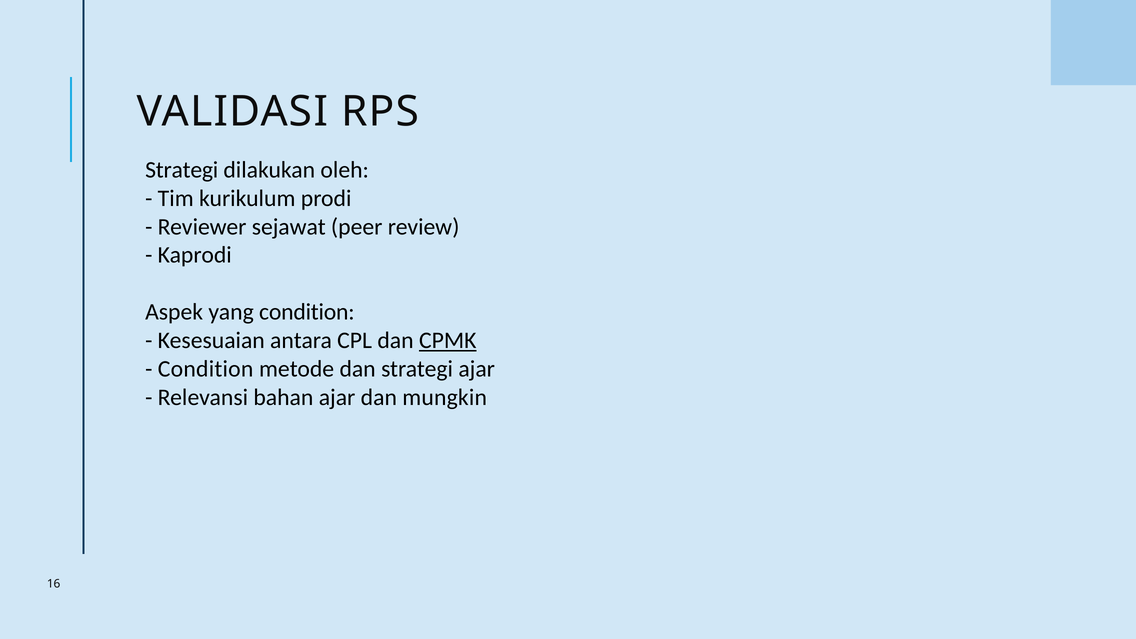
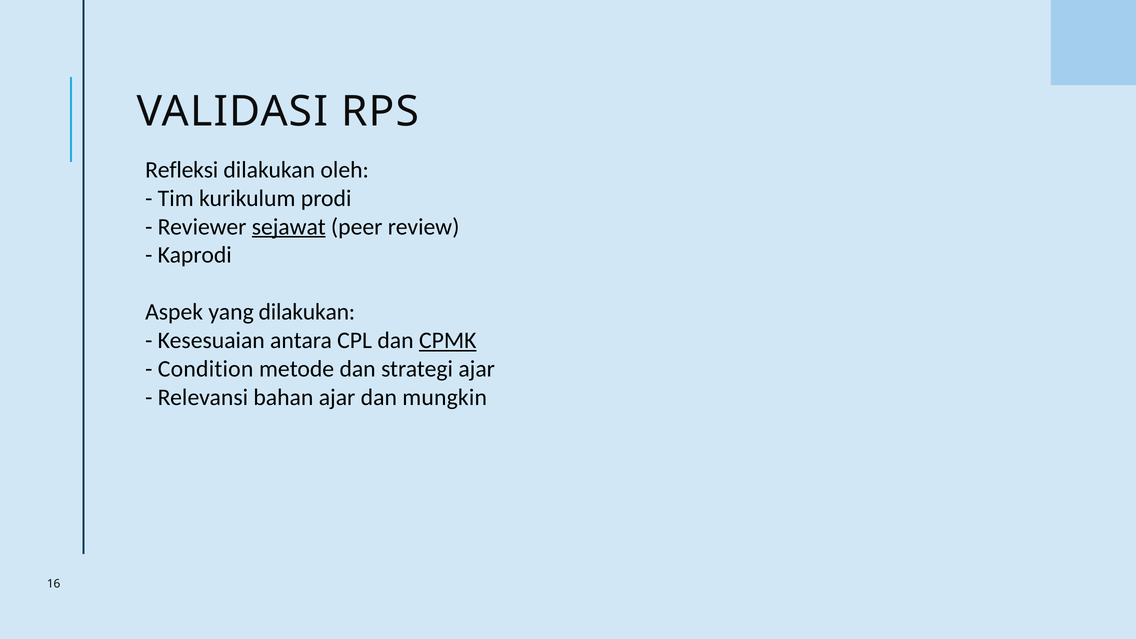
Strategi: Strategi -> Refleksi (182, 170)
sejawat underline: none -> present (289, 227)
yang condition: condition -> dilakukan (307, 312)
